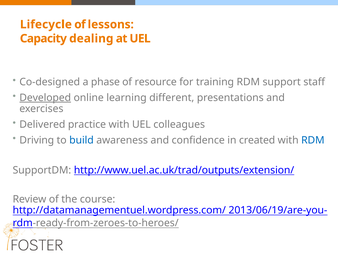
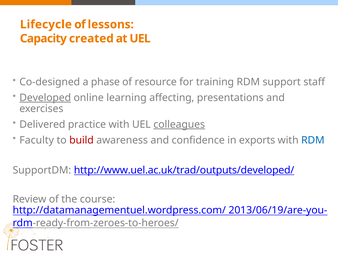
dealing: dealing -> created (91, 39)
different: different -> affecting (172, 98)
colleagues underline: none -> present (179, 125)
Driving: Driving -> Faculty (37, 140)
build colour: blue -> red (81, 140)
created: created -> exports (257, 140)
http://www.uel.ac.uk/trad/outputs/extension/: http://www.uel.ac.uk/trad/outputs/extension/ -> http://www.uel.ac.uk/trad/outputs/developed/ (184, 171)
